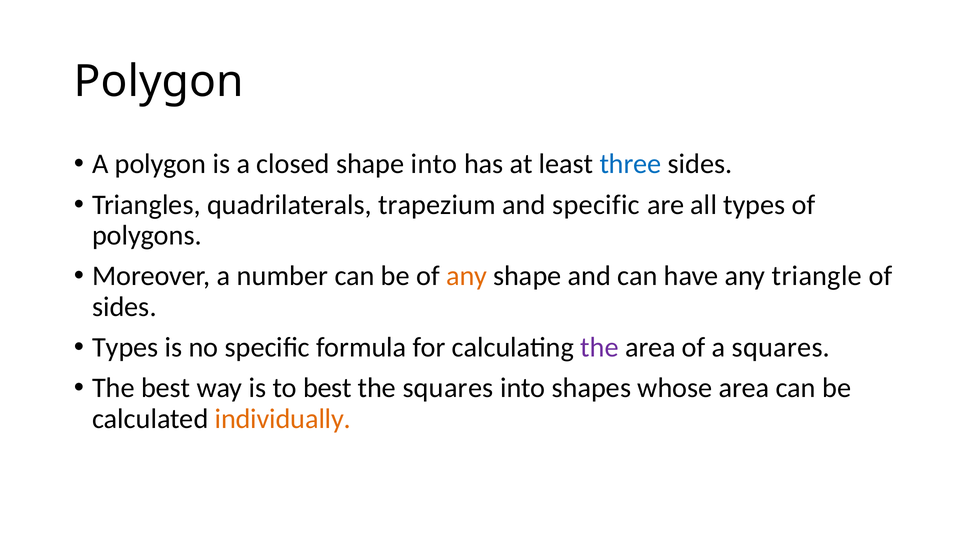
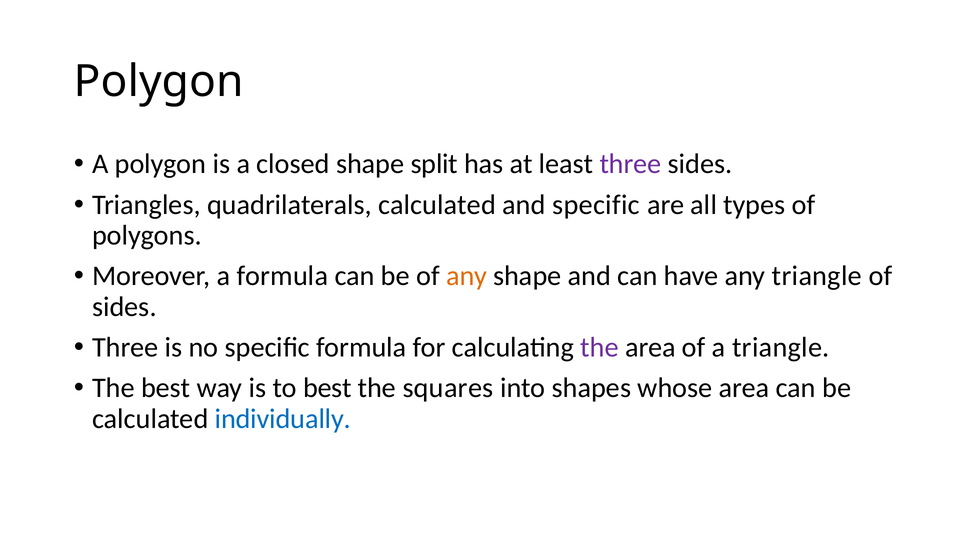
shape into: into -> split (434, 164)
three colour: blue -> purple (631, 164)
quadrilaterals trapezium: trapezium -> calculated (437, 205)
a number: number -> formula (282, 276)
Types: Types -> Three (125, 347)
a squares: squares -> triangle (781, 347)
individually colour: orange -> blue (283, 418)
